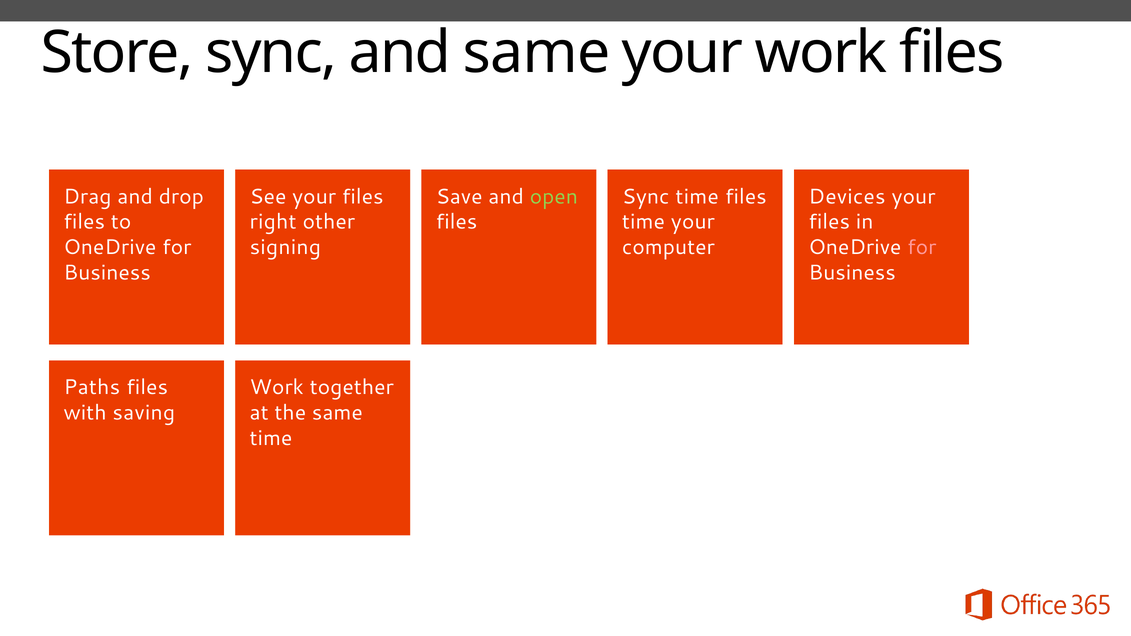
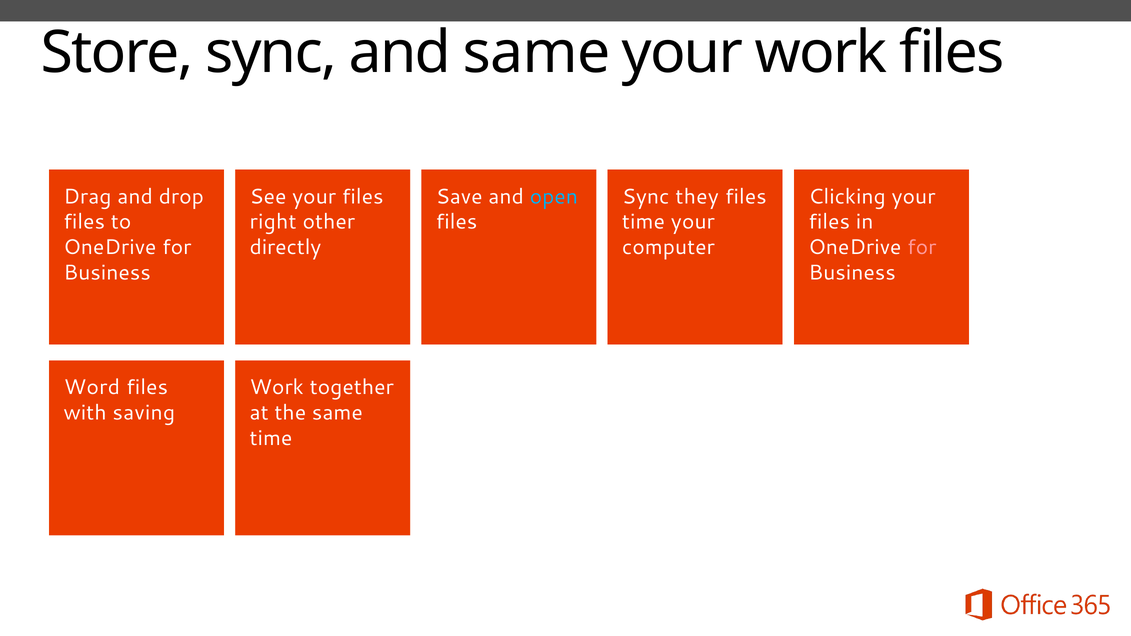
open colour: light green -> light blue (554, 197)
Sync time: time -> they (697, 197)
Devices: Devices -> Clicking (847, 197)
signing: signing -> directly (285, 248)
Paths: Paths -> Word (92, 388)
